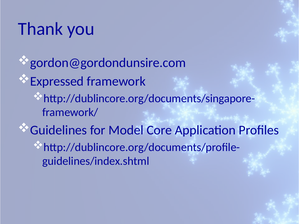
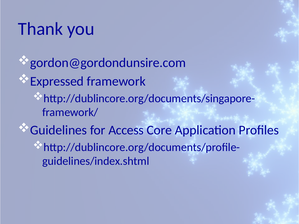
Model: Model -> Access (126, 130)
